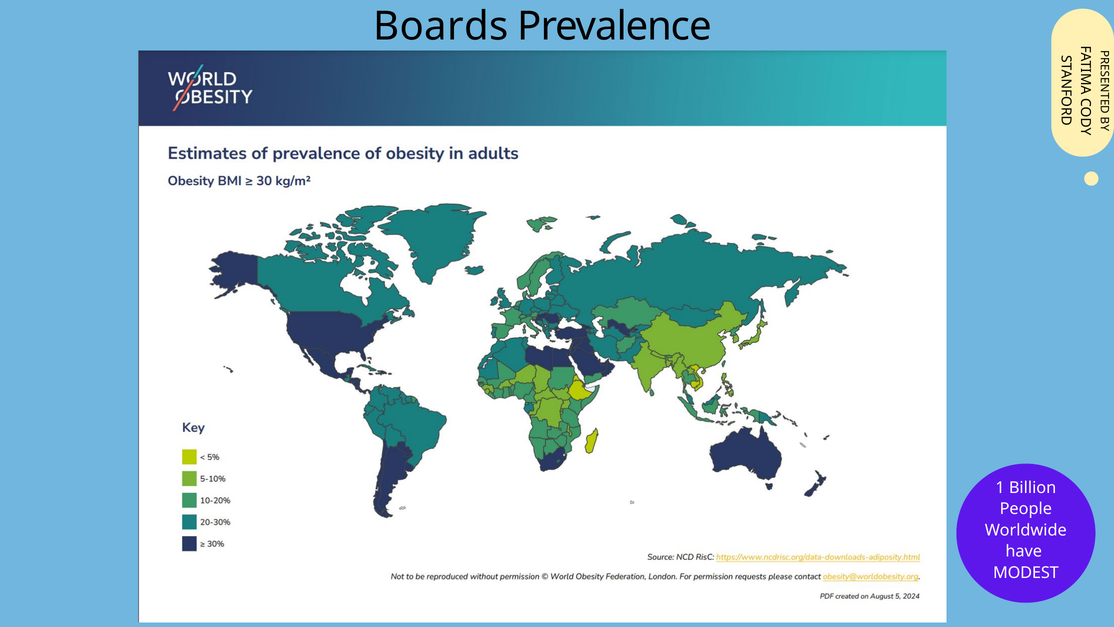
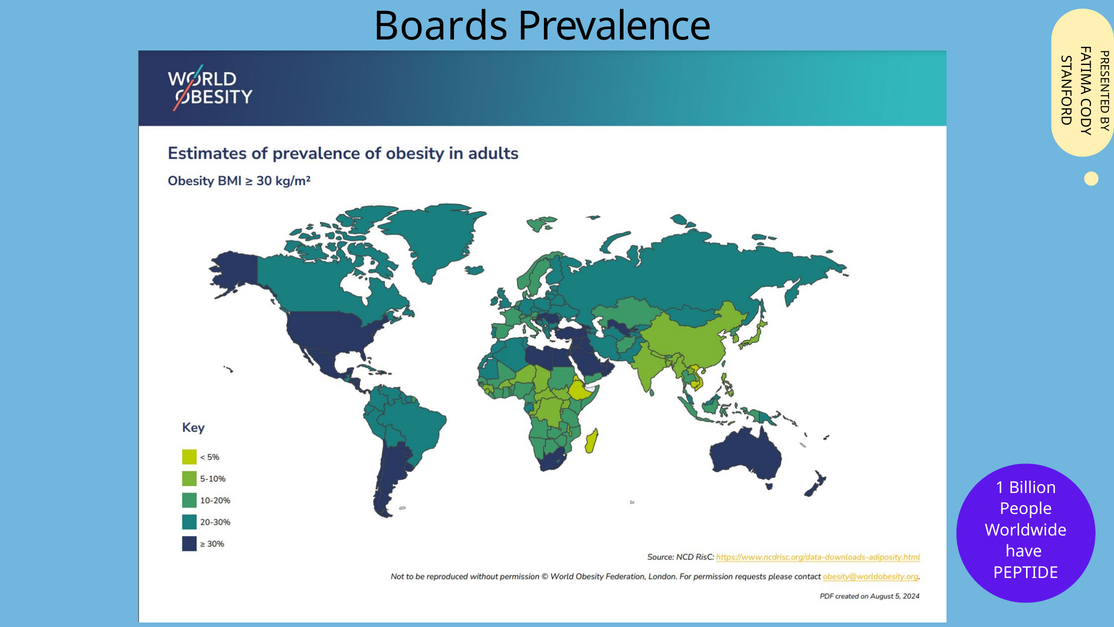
MODEST: MODEST -> PEPTIDE (1026, 572)
